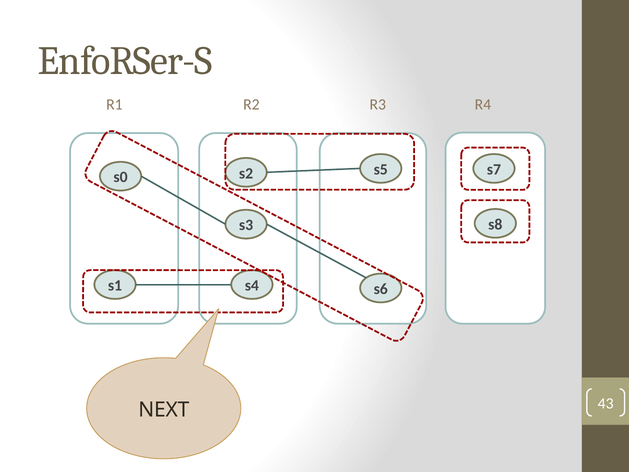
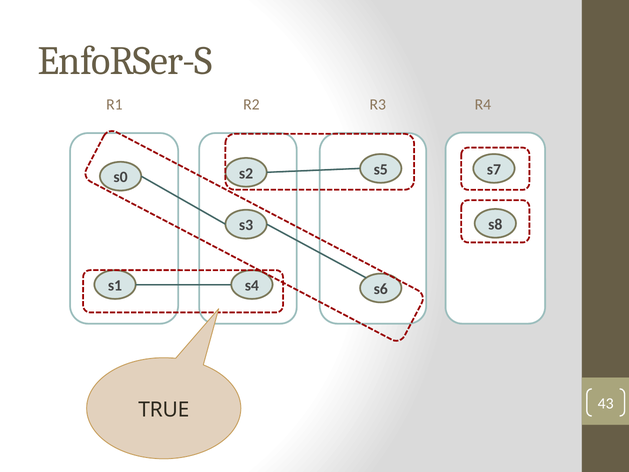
NEXT: NEXT -> TRUE (164, 409)
